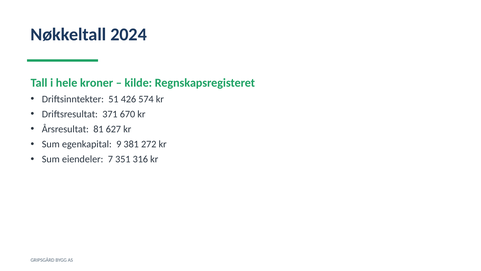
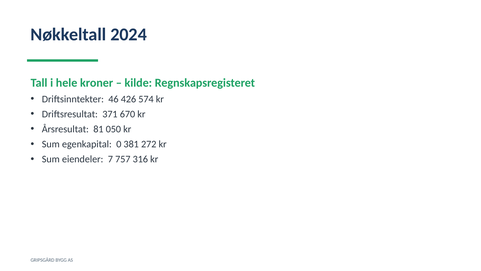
51: 51 -> 46 (113, 99)
627: 627 -> 050 (113, 129)
9: 9 -> 0 (119, 144)
351: 351 -> 757 (123, 159)
